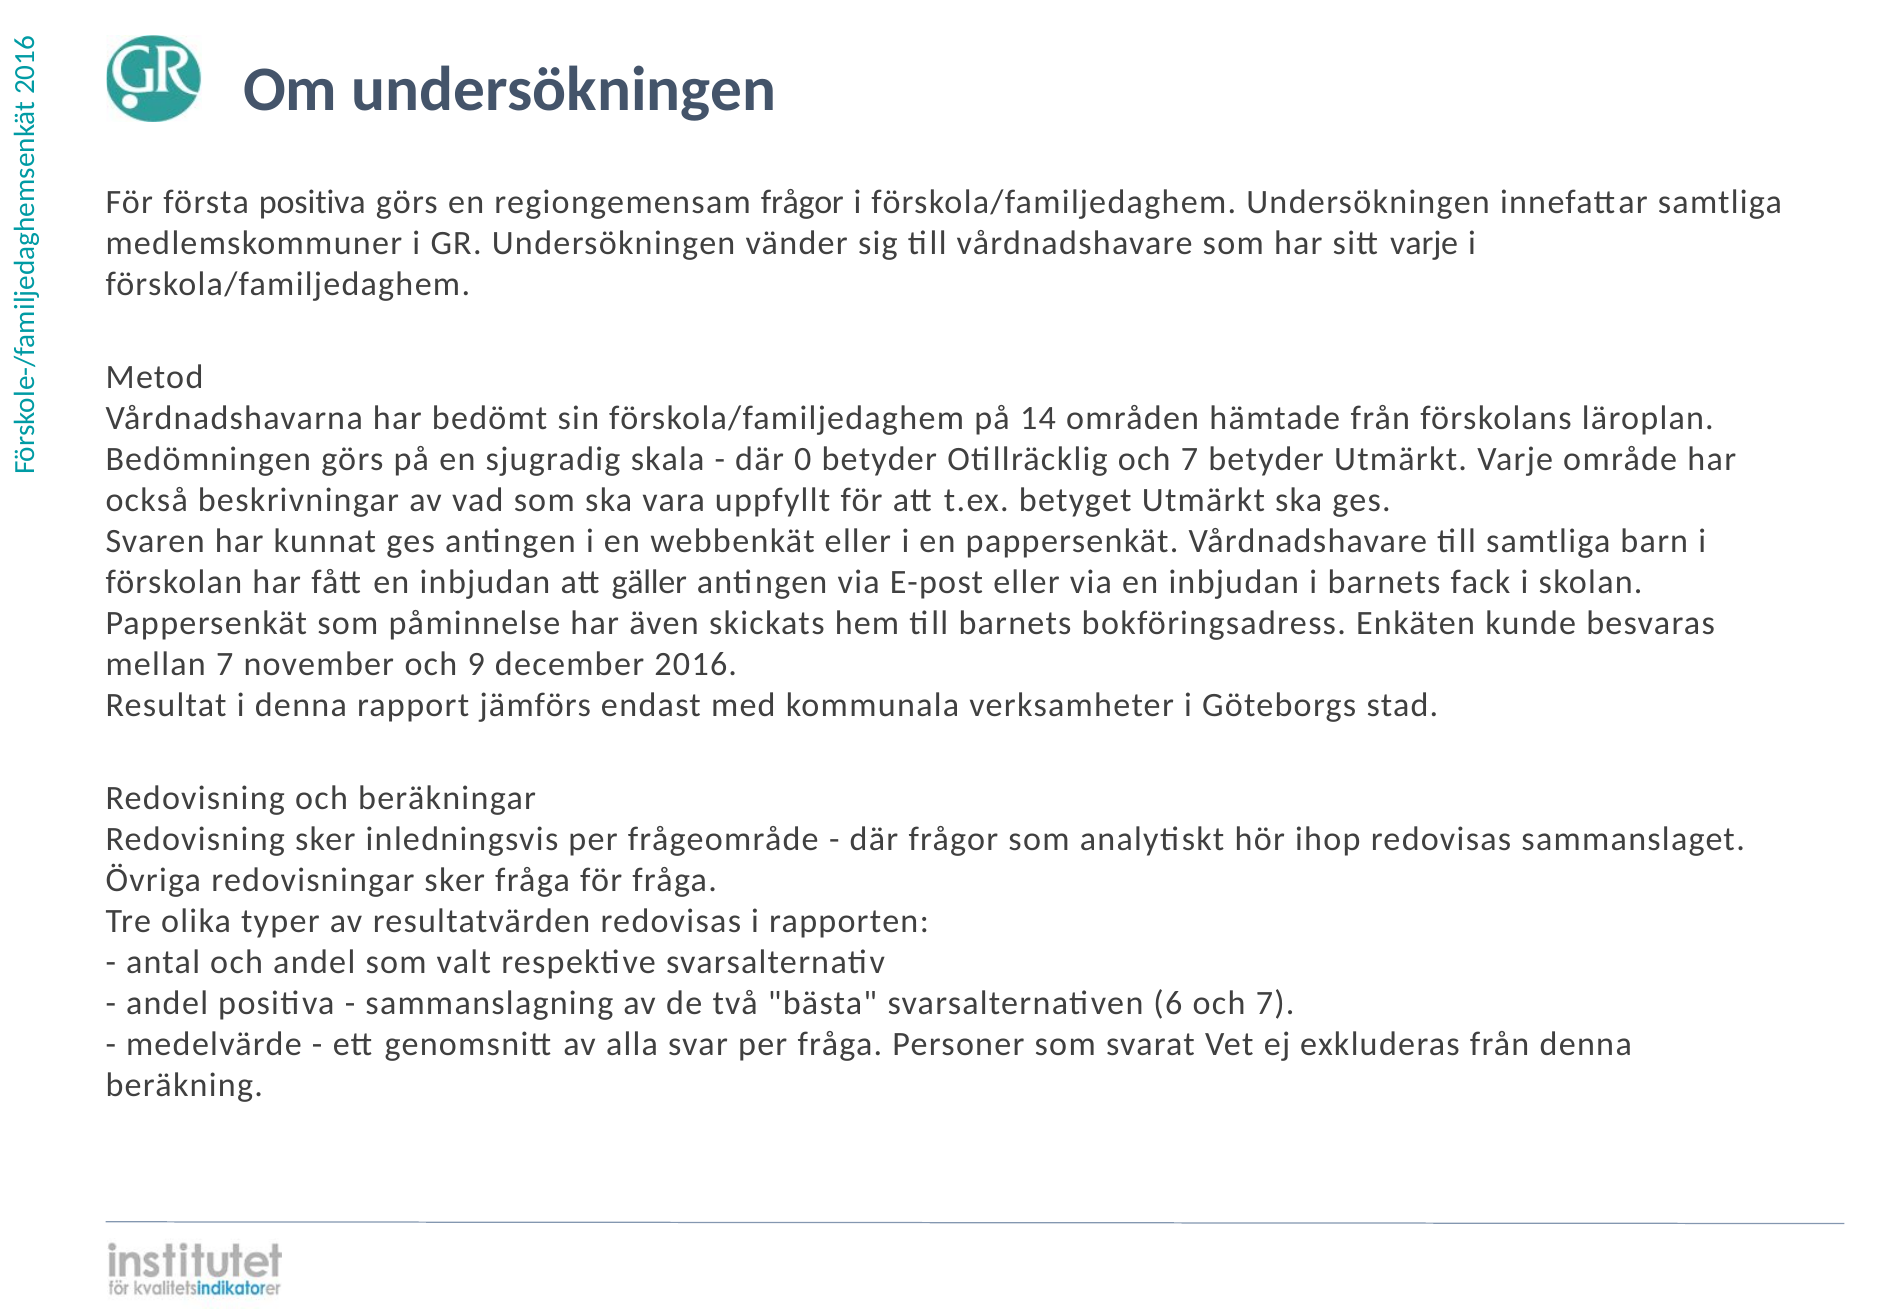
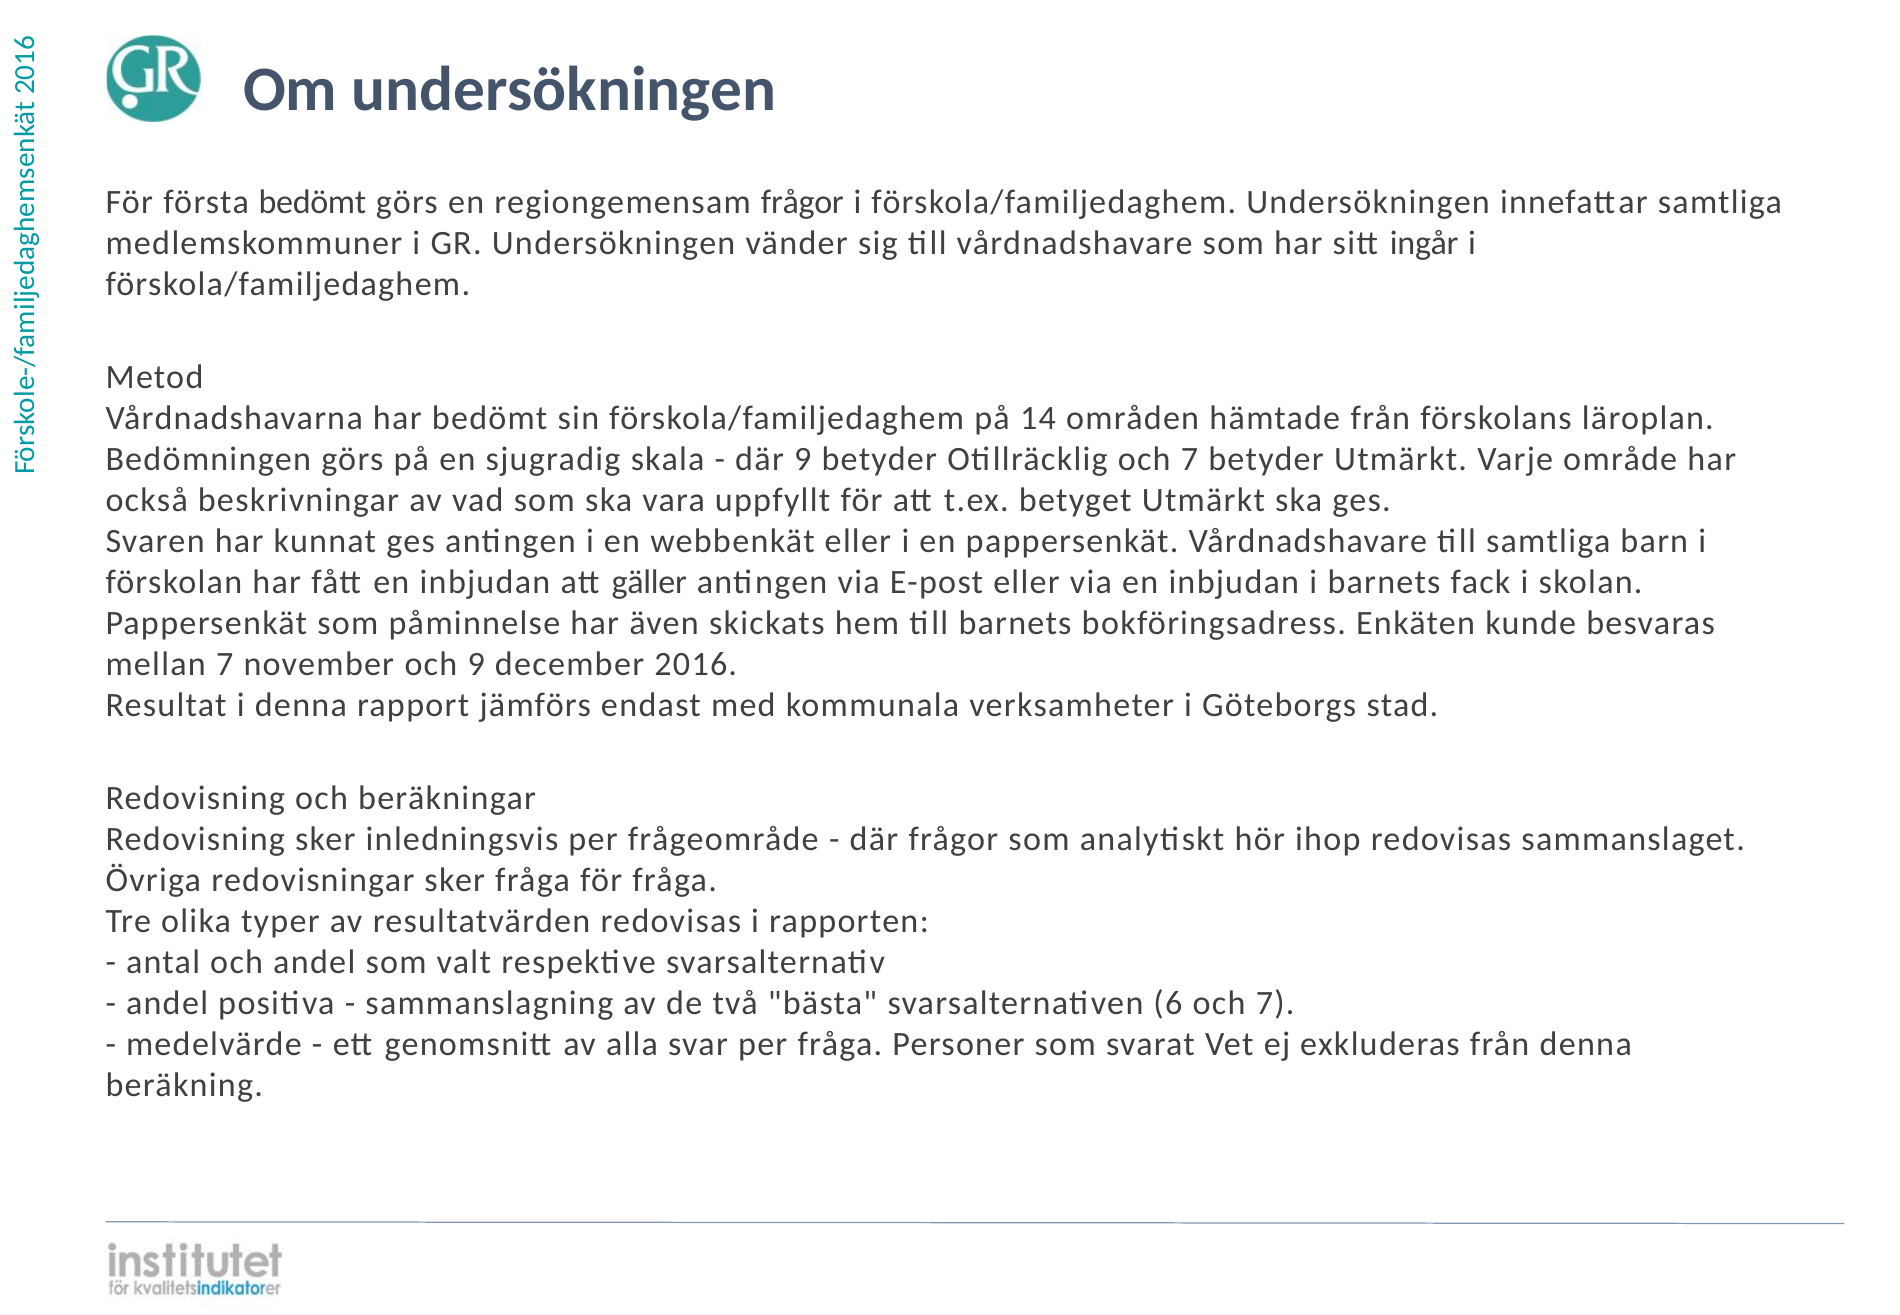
första positiva: positiva -> bedömt (312, 202)
sitt varje: varje -> ingår (1424, 243)
där 0: 0 -> 9 (803, 460)
